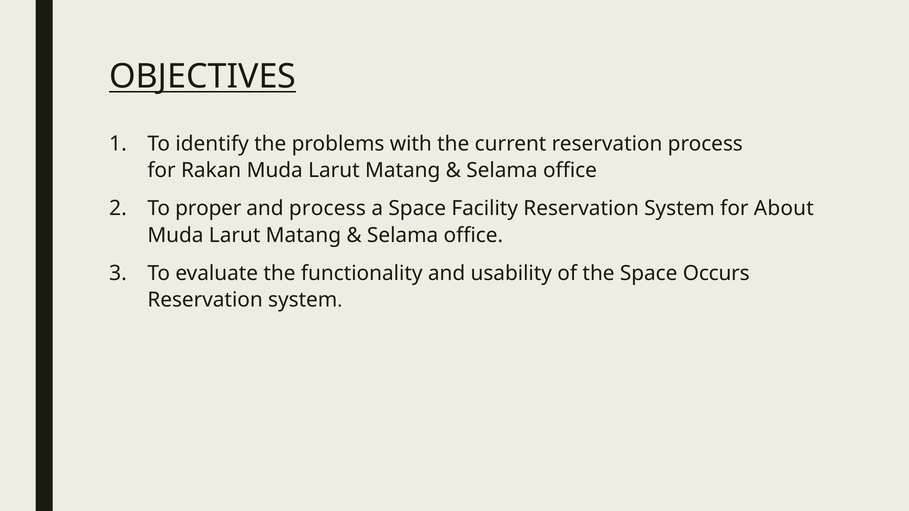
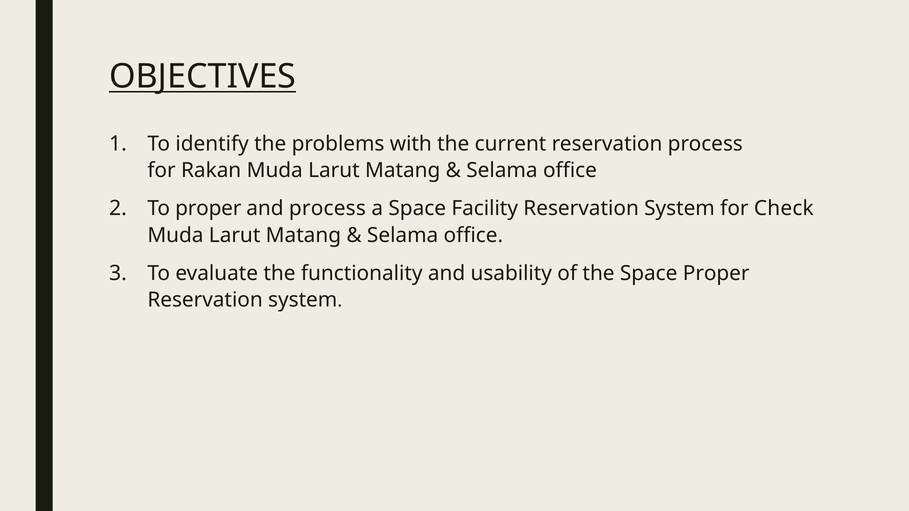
About: About -> Check (784, 209)
Space Occurs: Occurs -> Proper (716, 273)
